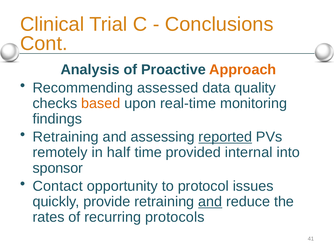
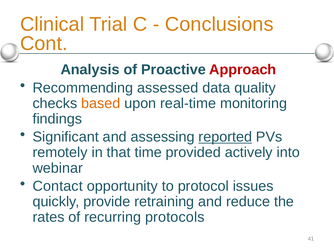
Approach colour: orange -> red (243, 70)
Retraining: Retraining -> Significant (66, 137)
half: half -> that (119, 153)
internal: internal -> actively (249, 153)
sponsor: sponsor -> webinar (58, 168)
and underline: present -> none (210, 202)
